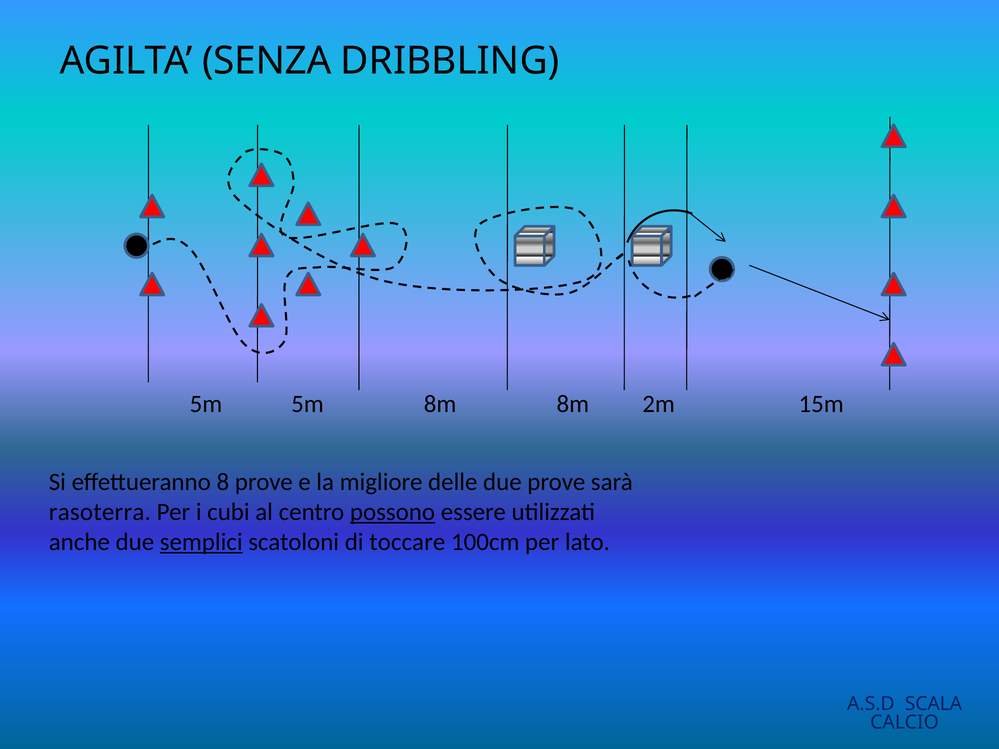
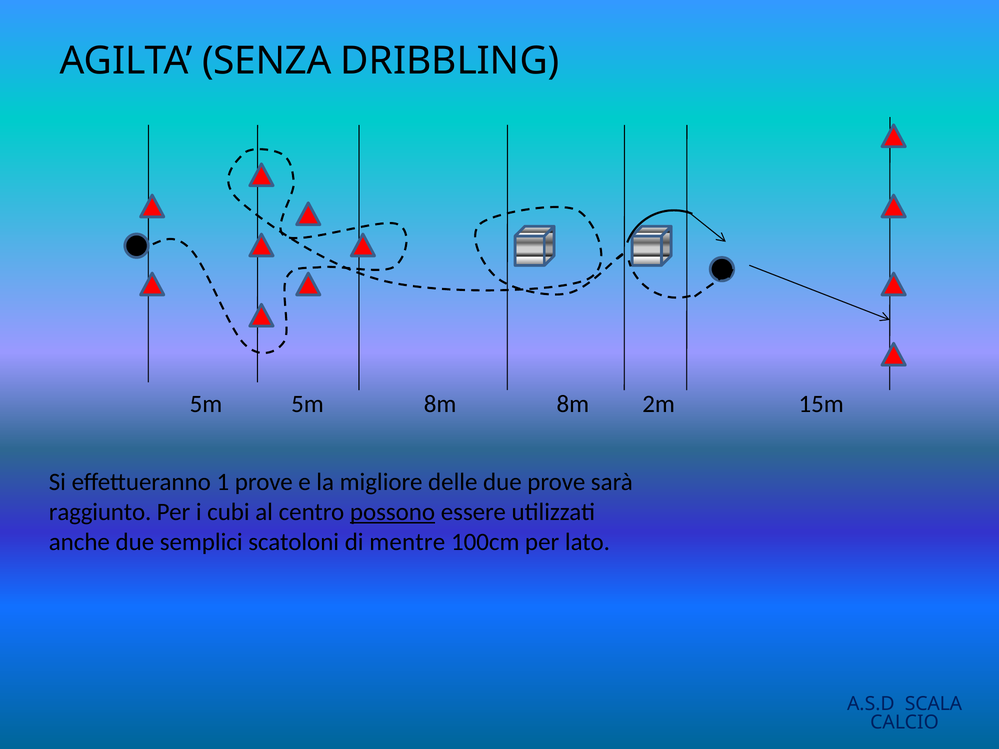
8: 8 -> 1 (223, 482)
rasoterra: rasoterra -> raggiunto (100, 512)
semplici underline: present -> none (201, 542)
toccare: toccare -> mentre (407, 542)
